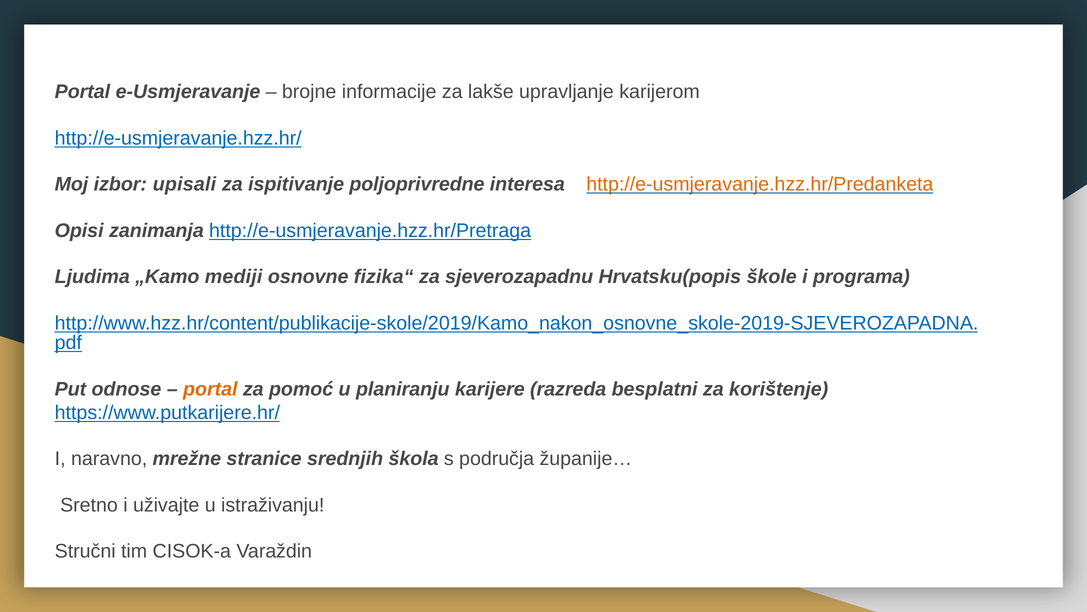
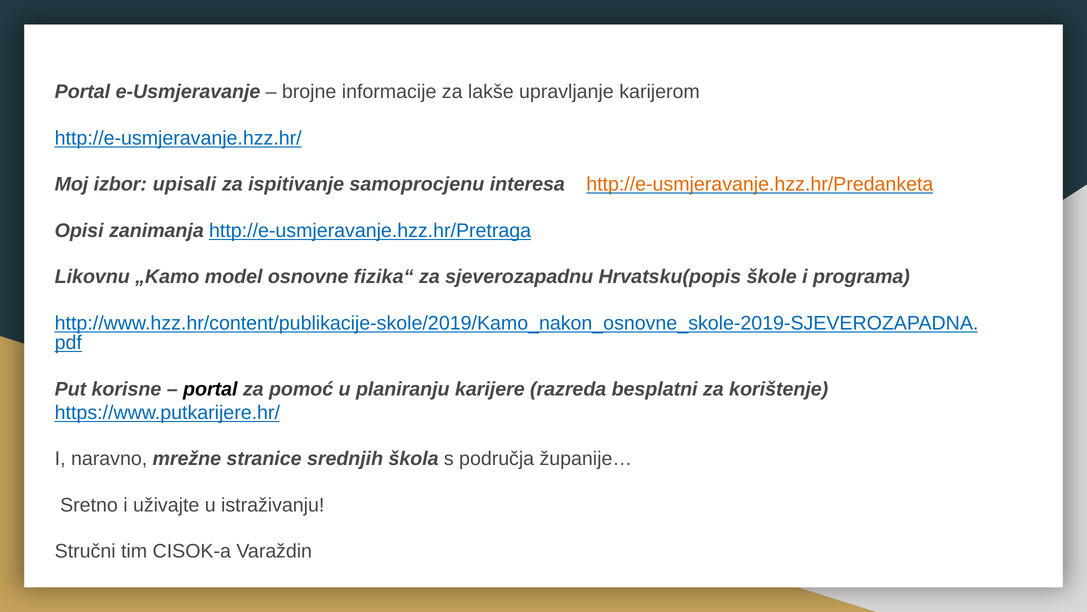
poljoprivredne: poljoprivredne -> samoprocjenu (417, 184)
Ljudima: Ljudima -> Likovnu (92, 277)
mediji: mediji -> model (234, 277)
odnose: odnose -> korisne (126, 389)
portal colour: orange -> black (210, 389)
